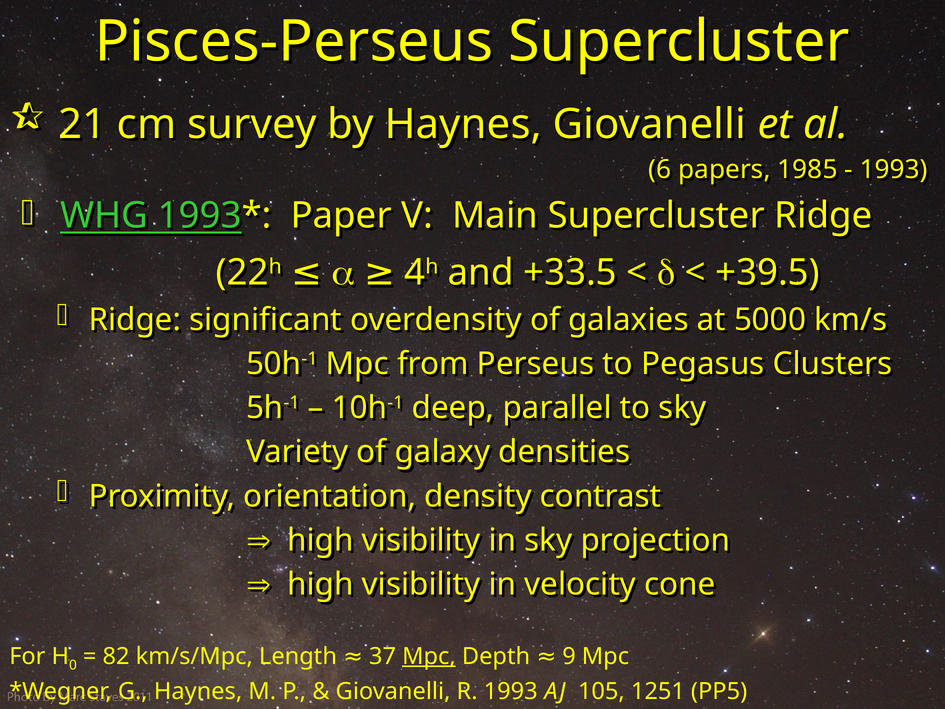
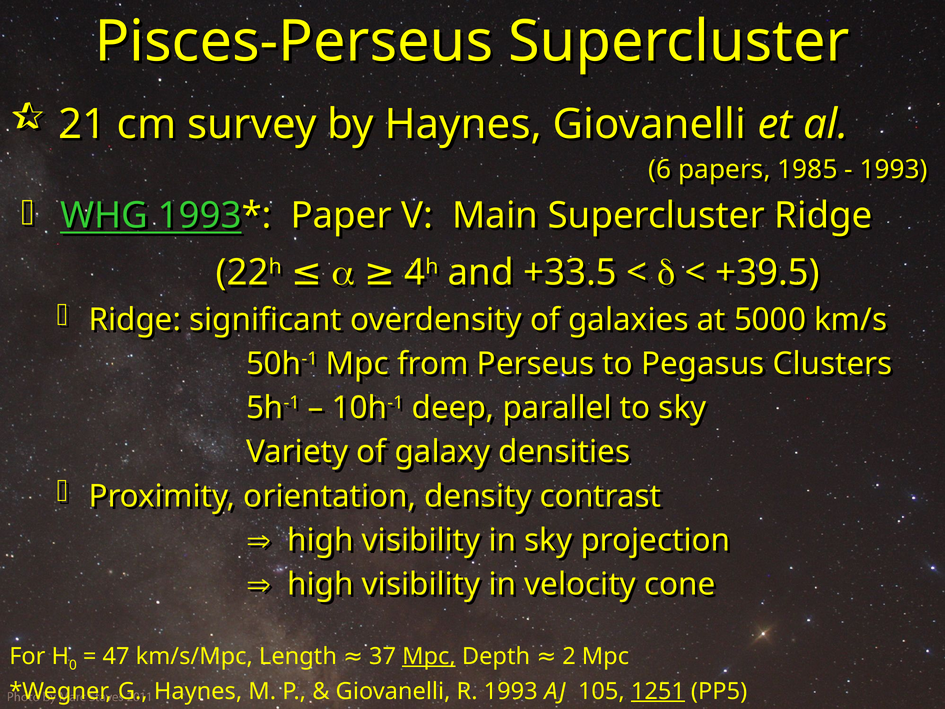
82: 82 -> 47 (116, 656)
9: 9 -> 2 (569, 656)
1251 underline: none -> present (658, 691)
